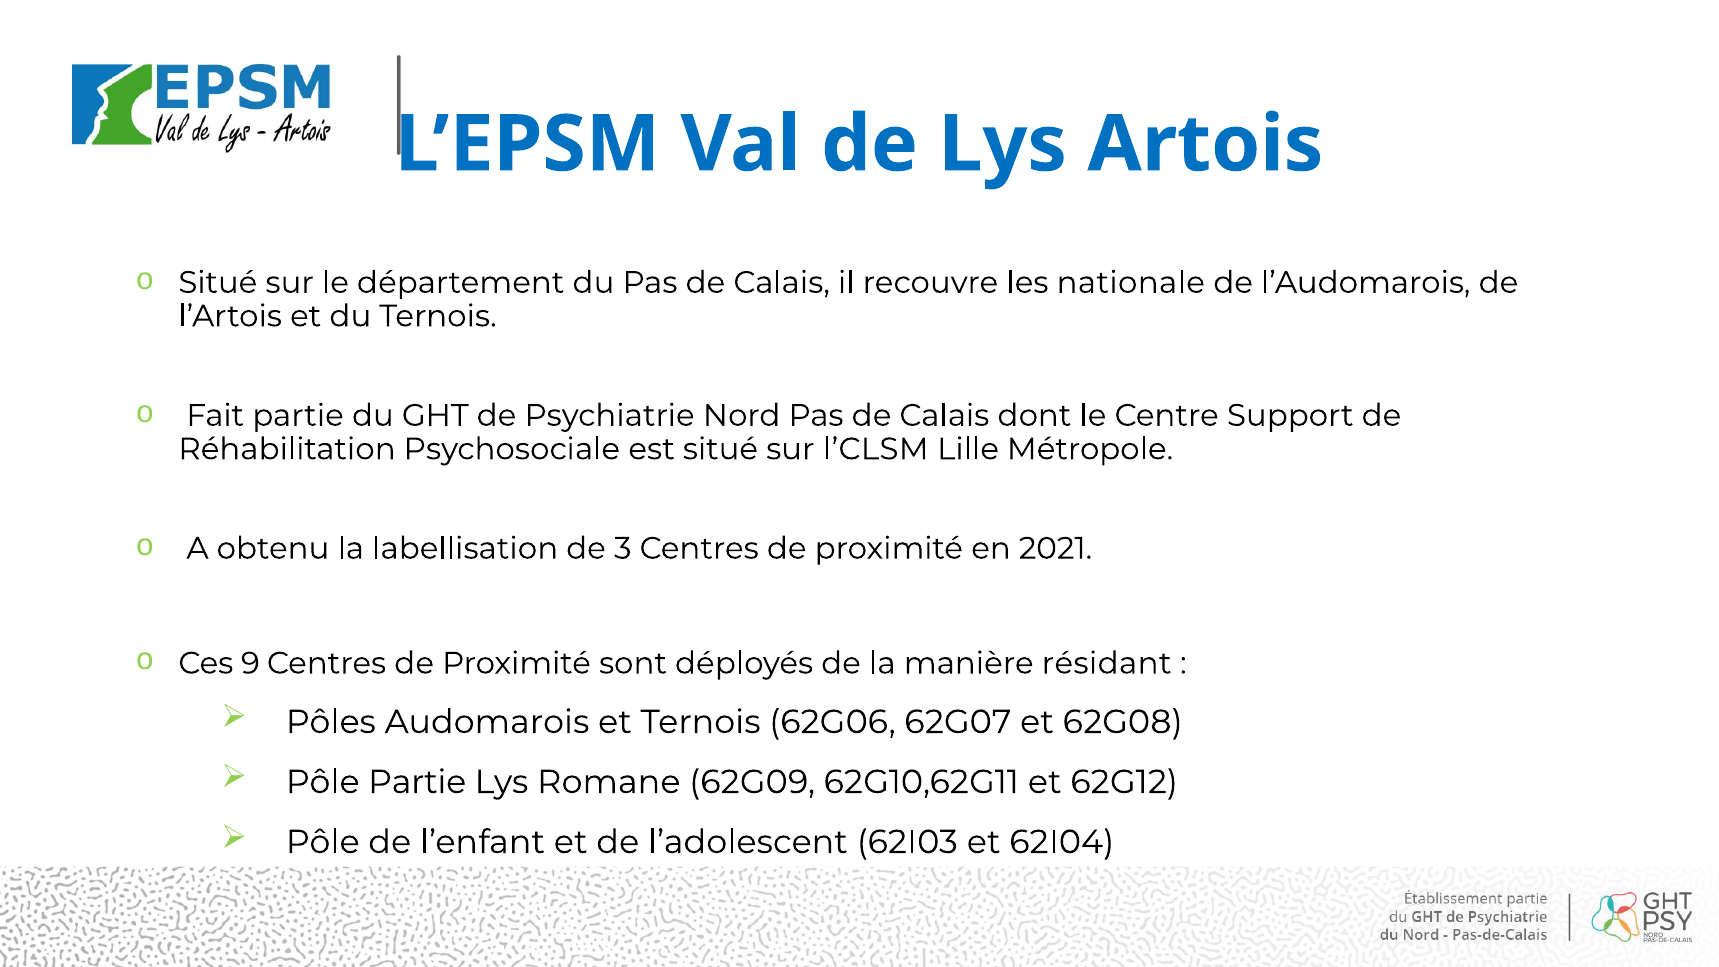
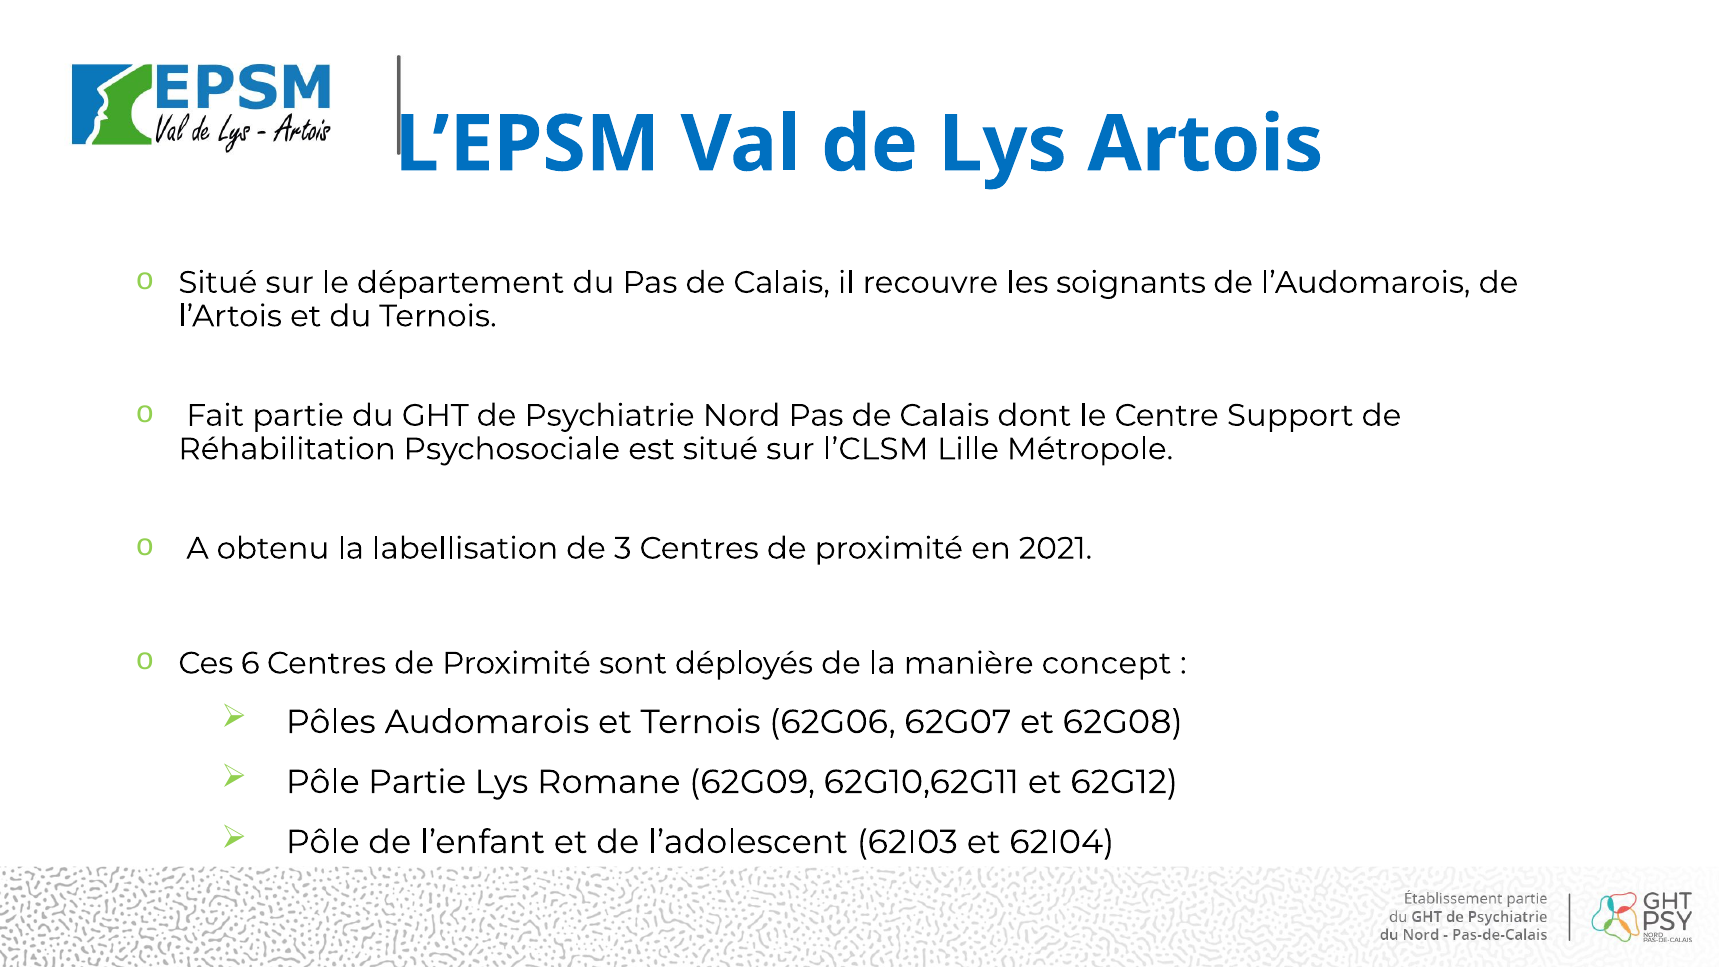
nationale: nationale -> soignants (1131, 283)
9: 9 -> 6 (250, 663)
résidant: résidant -> concept (1107, 663)
